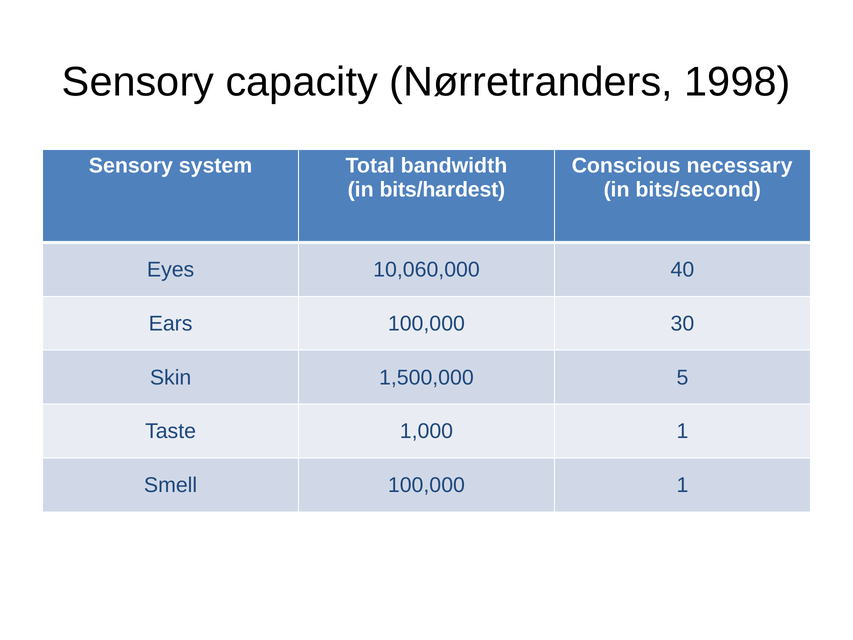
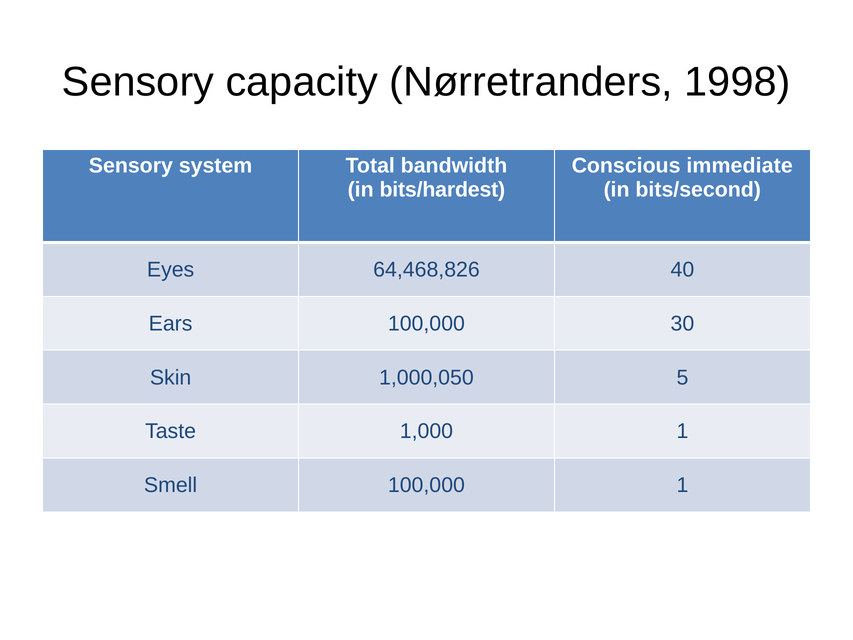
necessary: necessary -> immediate (740, 166)
10,060,000: 10,060,000 -> 64,468,826 (427, 270)
1,500,000: 1,500,000 -> 1,000,050 (426, 377)
